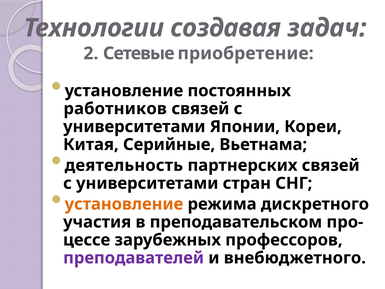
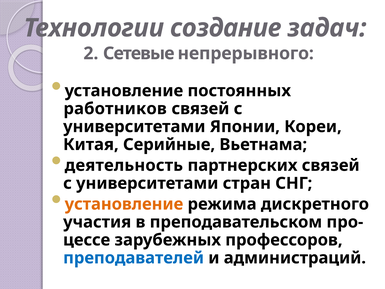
создавая: создавая -> создание (226, 28)
приобретение: приобретение -> непрерывного (246, 53)
преподавателей colour: purple -> blue (134, 258)
внебюджетного: внебюджетного -> администраций (295, 258)
